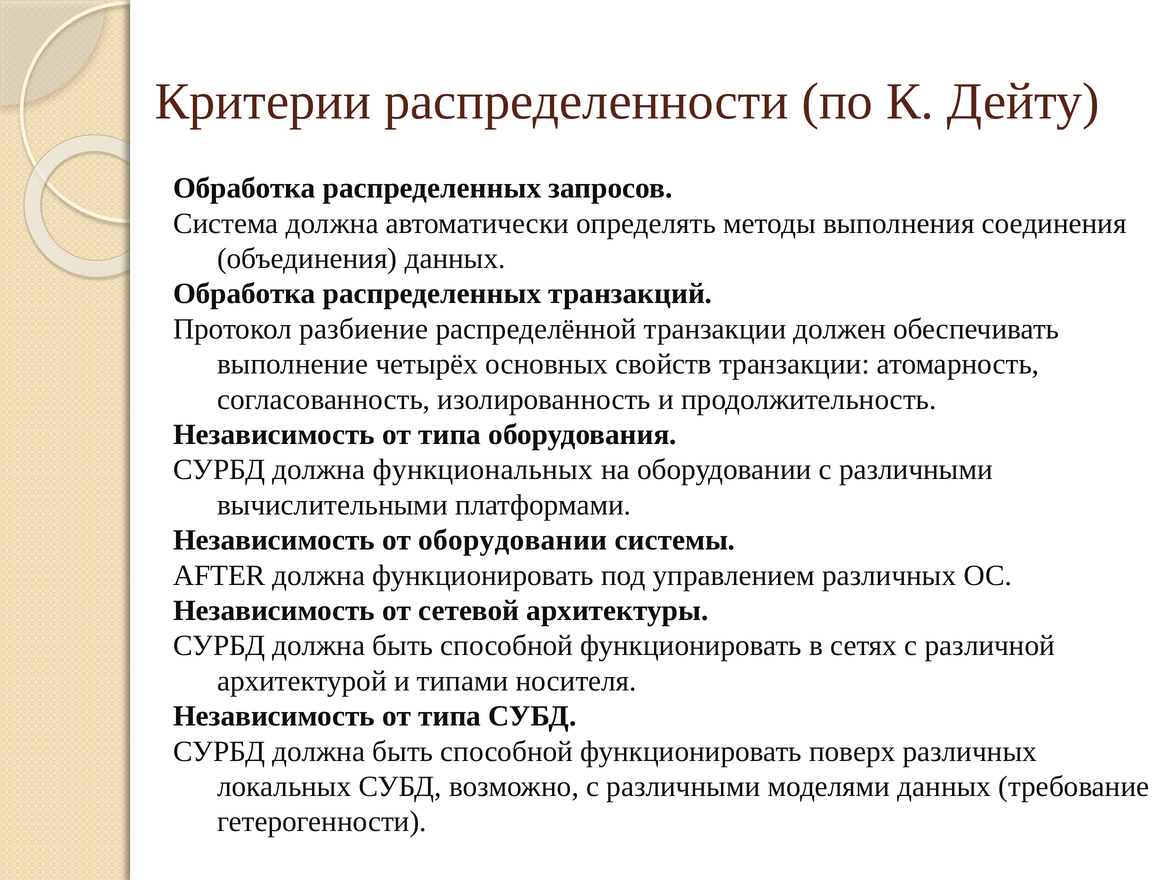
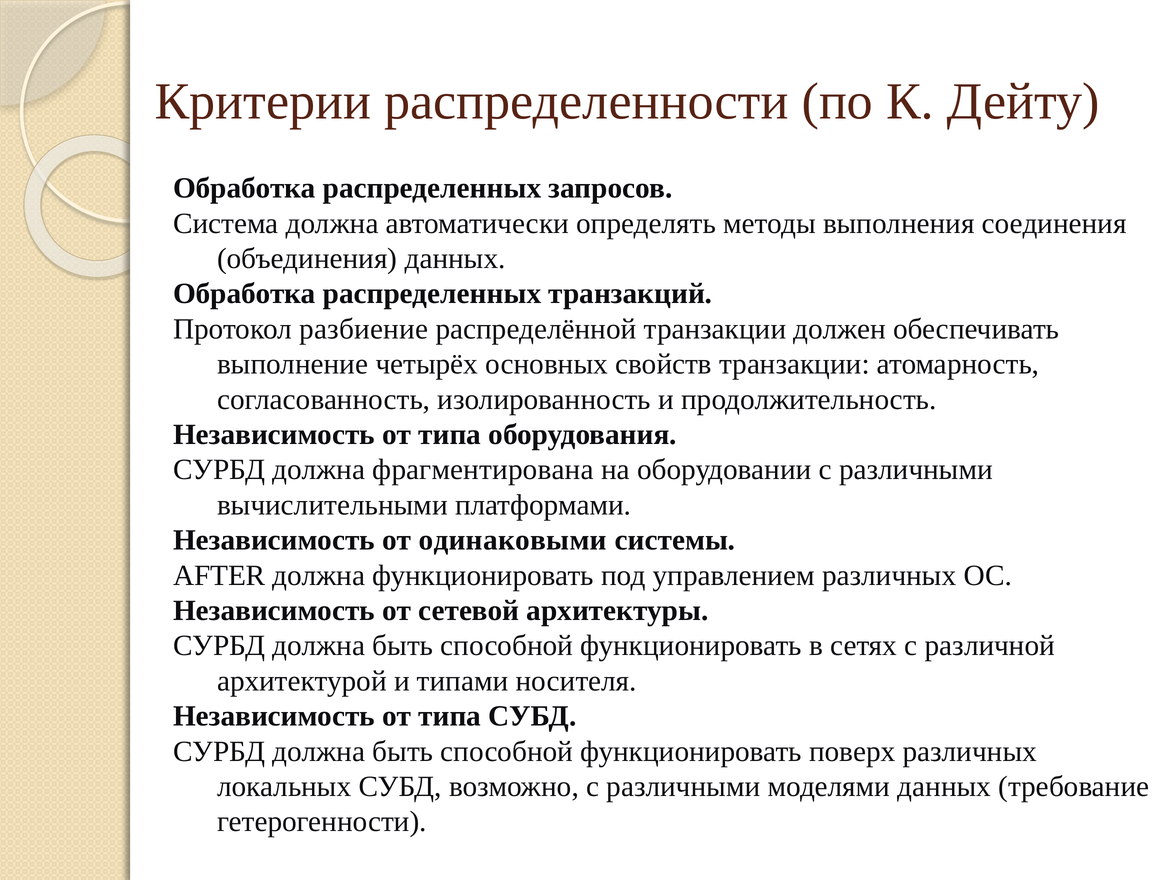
функциональных: функциональных -> фрагментирована (483, 470)
от оборудовании: оборудовании -> одинаковыми (513, 540)
